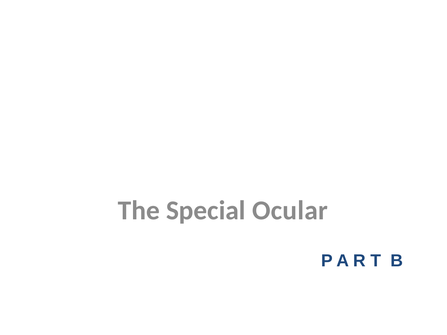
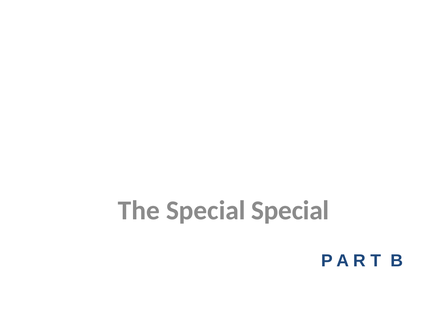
Special Ocular: Ocular -> Special (290, 211)
